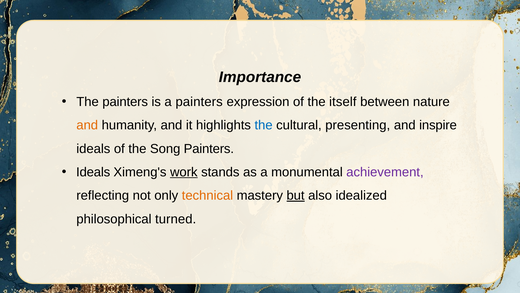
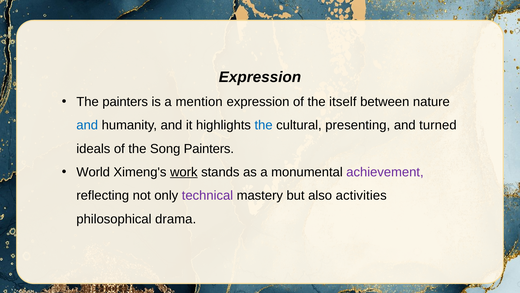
Importance: Importance -> Expression (260, 77)
a painters: painters -> mention (199, 102)
and colour: orange -> blue (87, 125)
inspire: inspire -> turned (438, 125)
Ideals: Ideals -> World (93, 172)
technical colour: orange -> purple (207, 195)
but underline: present -> none (296, 195)
idealized: idealized -> activities (361, 195)
turned: turned -> drama (176, 219)
